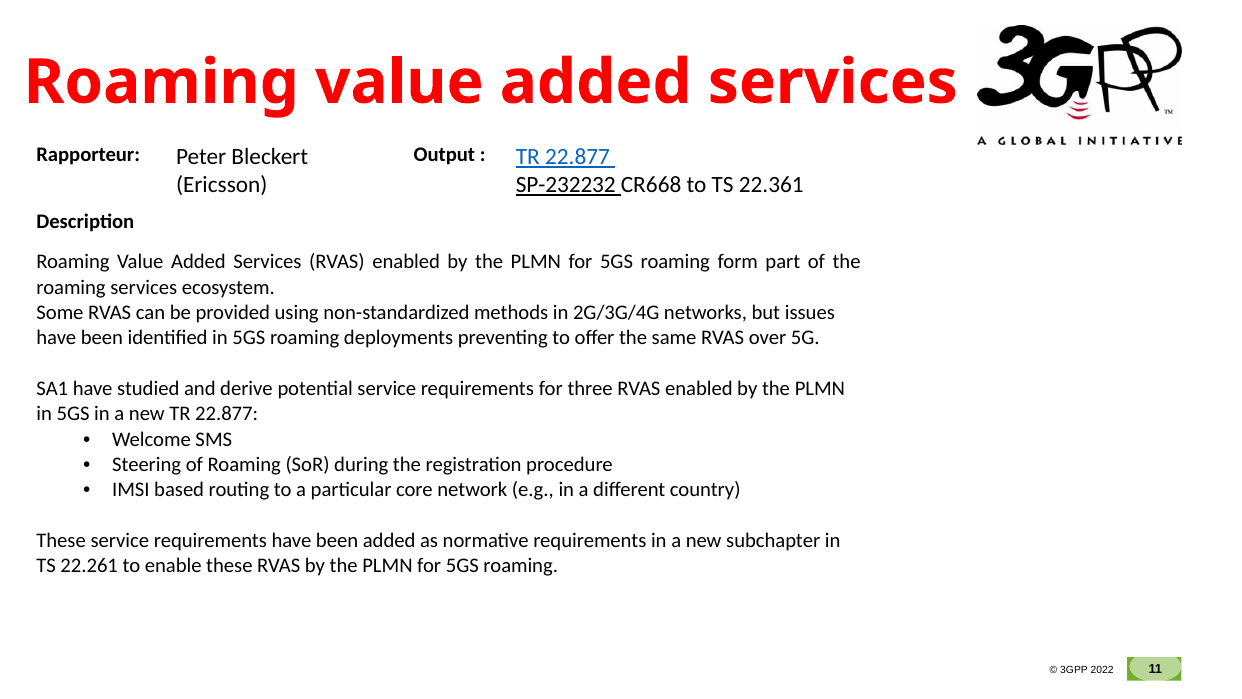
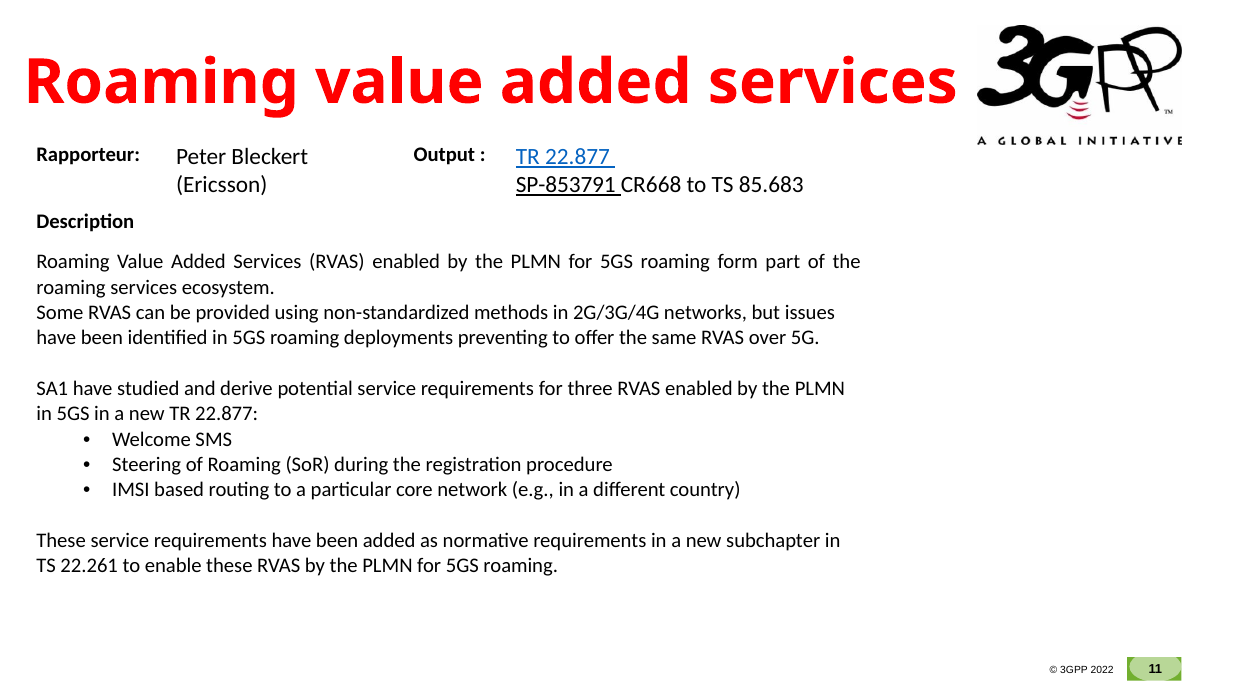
SP-232232: SP-232232 -> SP-853791 (566, 185)
22.361: 22.361 -> 85.683 (771, 185)
